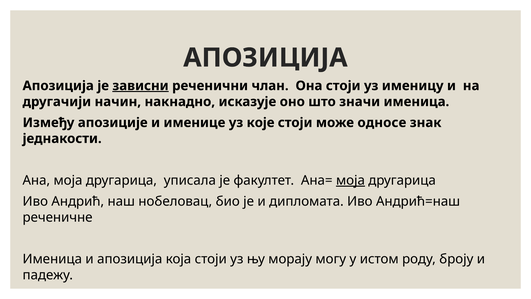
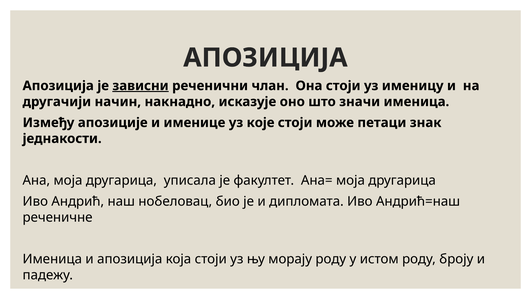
односе: односе -> петаци (382, 123)
моја underline: present -> none (350, 180)
морају могу: могу -> роду (331, 259)
